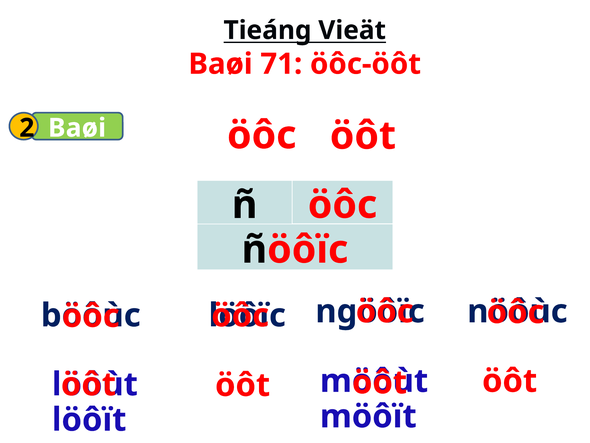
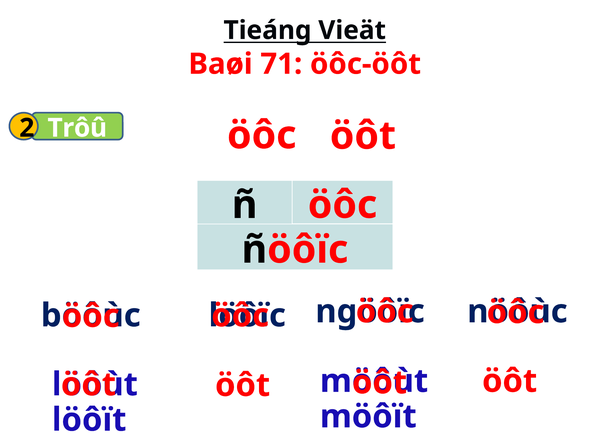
Baøi: Baøi -> Trôû (77, 128)
